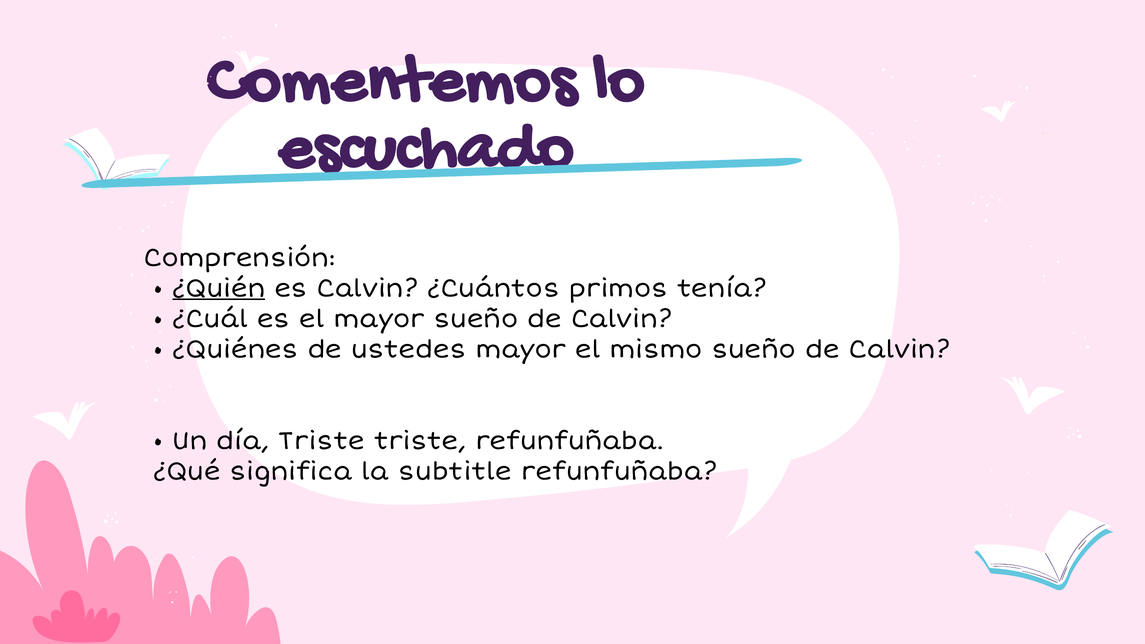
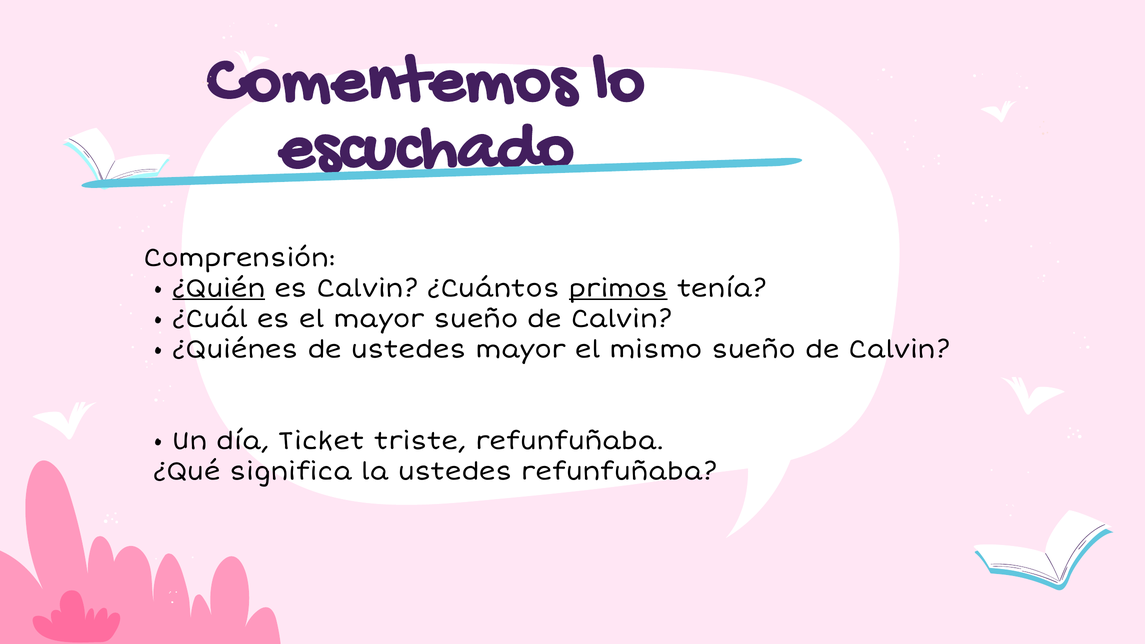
primos underline: none -> present (618, 289)
día Triste: Triste -> Ticket (322, 441)
la subtitle: subtitle -> ustedes (455, 472)
